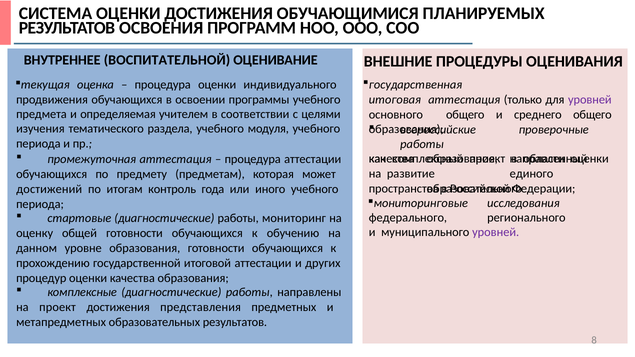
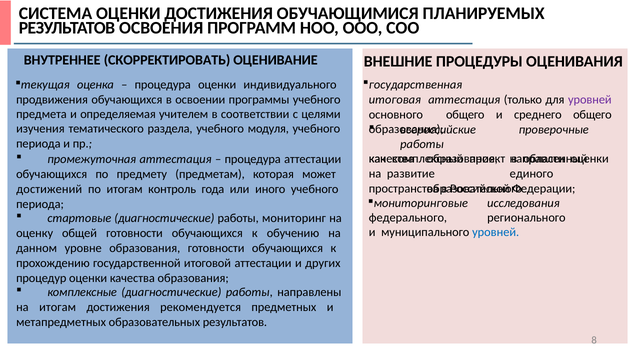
ВОСПИТАТЕЛЬНОЙ: ВОСПИТАТЕЛЬНОЙ -> СКОРРЕКТИРОВАТЬ (167, 60)
уровней colour: purple -> blue (496, 233)
на проект: проект -> итогам (58, 307)
представления: представления -> рекомендуется (201, 307)
